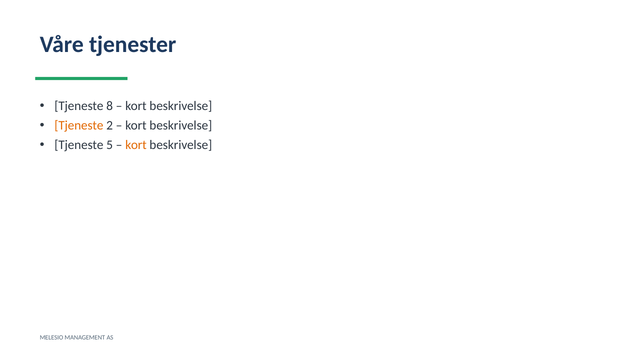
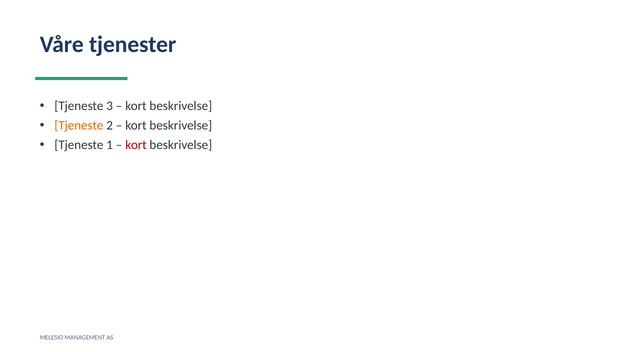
8: 8 -> 3 (110, 106)
5: 5 -> 1 (110, 145)
kort colour: orange -> red (136, 145)
